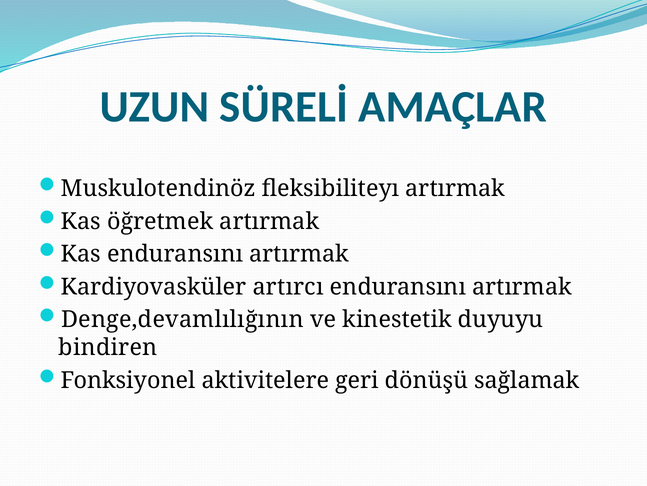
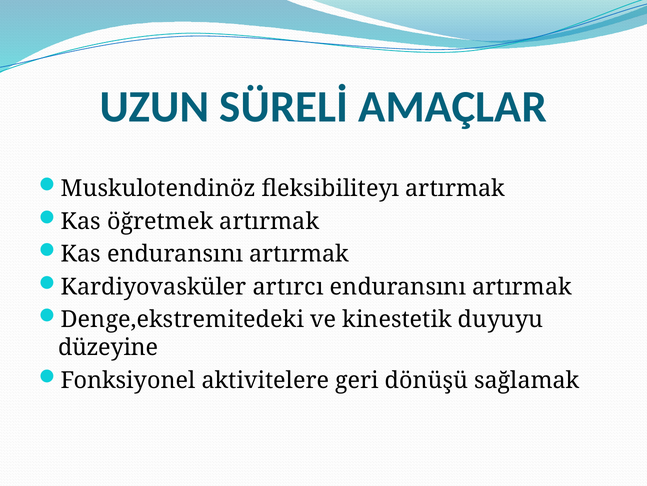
Denge,devamlılığının: Denge,devamlılığının -> Denge,ekstremitedeki (182, 319)
bindiren: bindiren -> düzeyine (108, 347)
